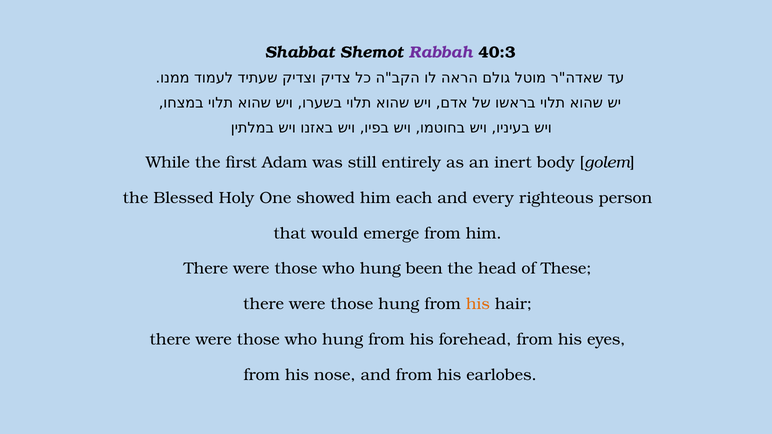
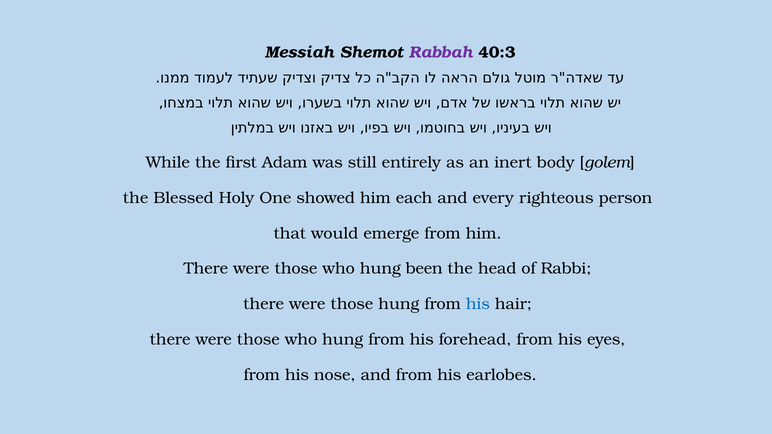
Shabbat: Shabbat -> Messiah (300, 52)
These: These -> Rabbi (566, 269)
his colour: orange -> blue (478, 304)
